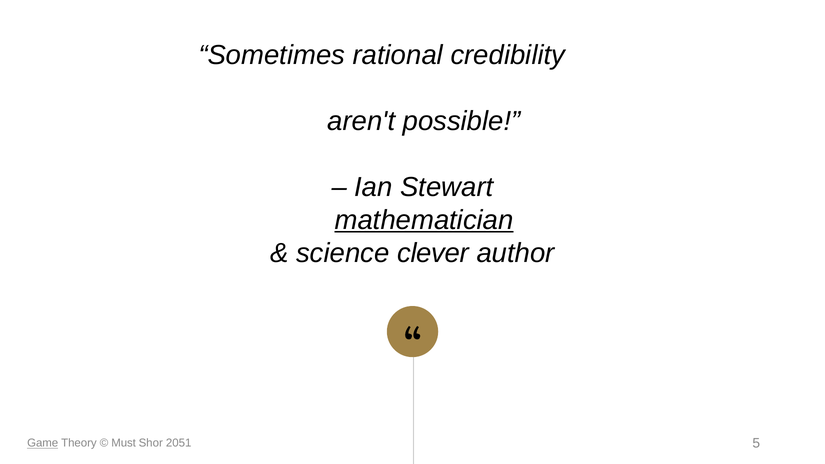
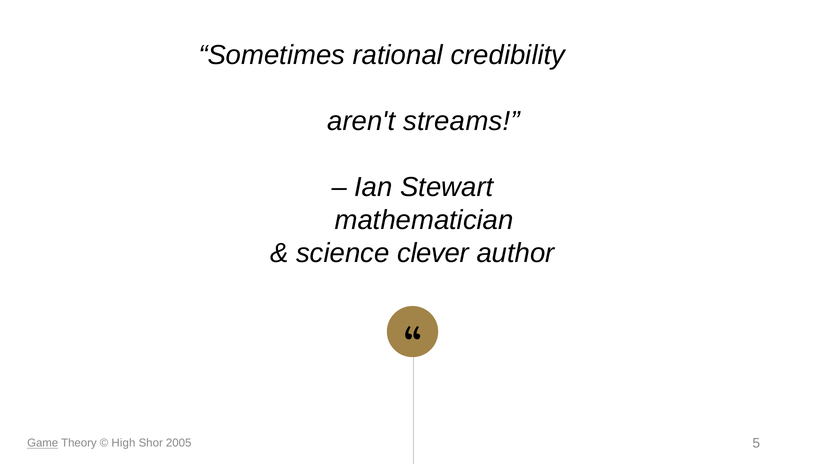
possible: possible -> streams (461, 121)
mathematician underline: present -> none (424, 220)
Must: Must -> High (123, 443)
2051: 2051 -> 2005 (179, 443)
